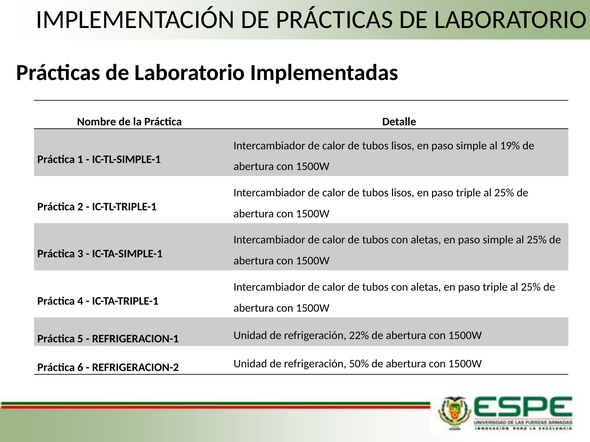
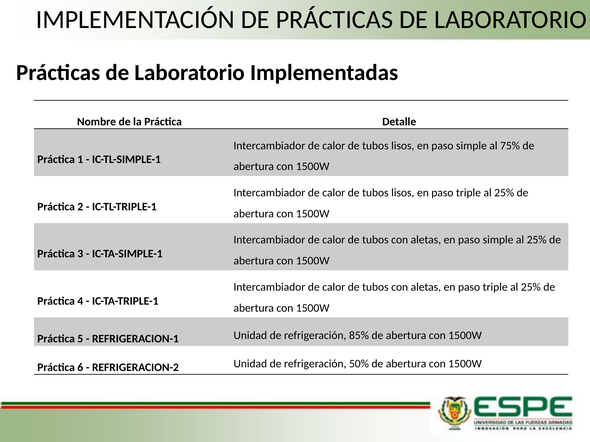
19%: 19% -> 75% (510, 146)
22%: 22% -> 85% (359, 336)
